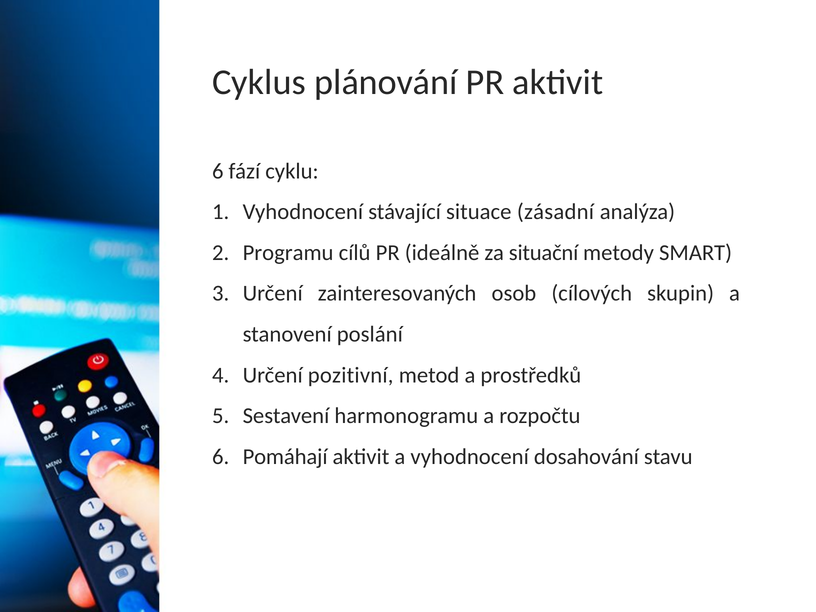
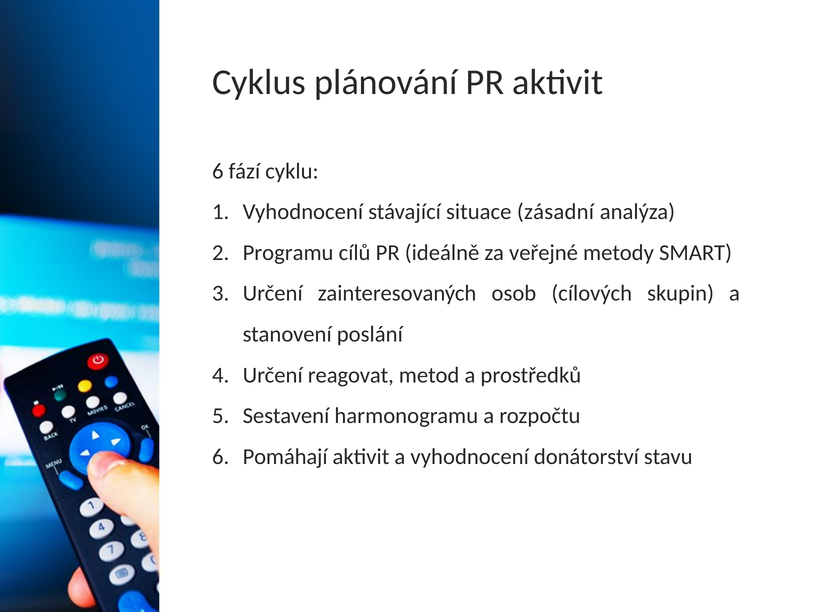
situační: situační -> veřejné (544, 253)
pozitivní: pozitivní -> reagovat (351, 375)
dosahování: dosahování -> donátorství (586, 457)
